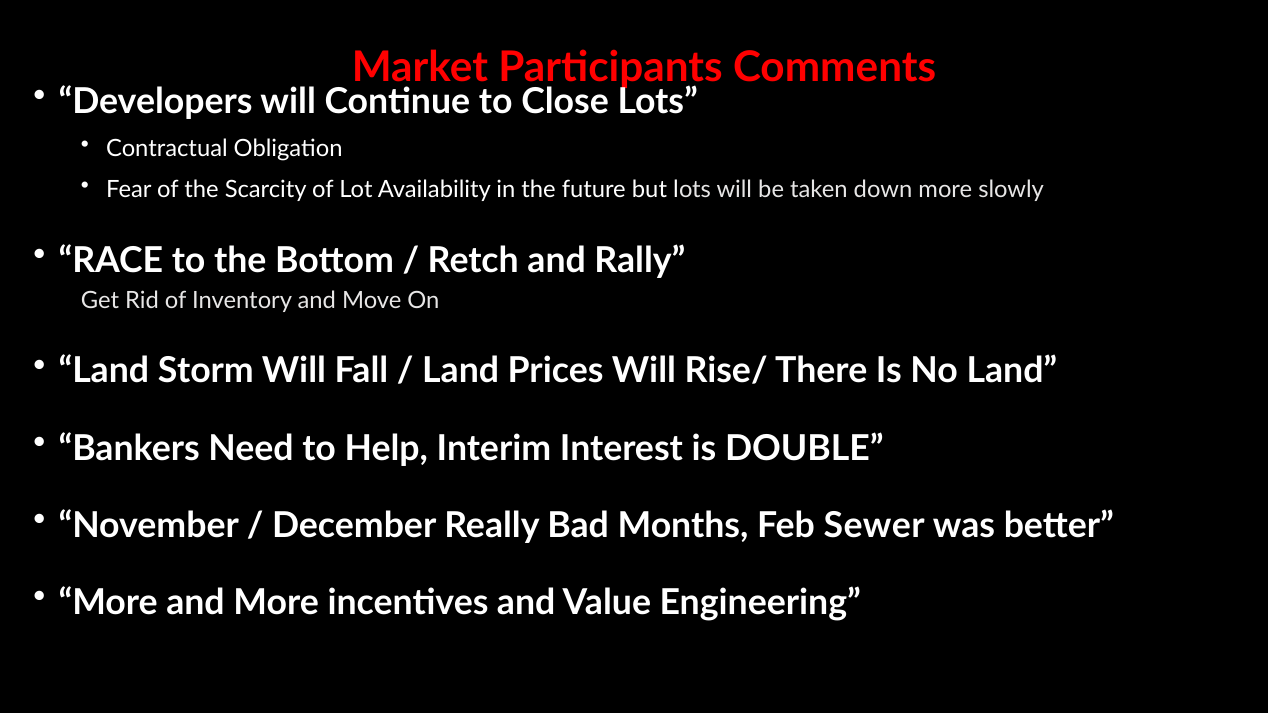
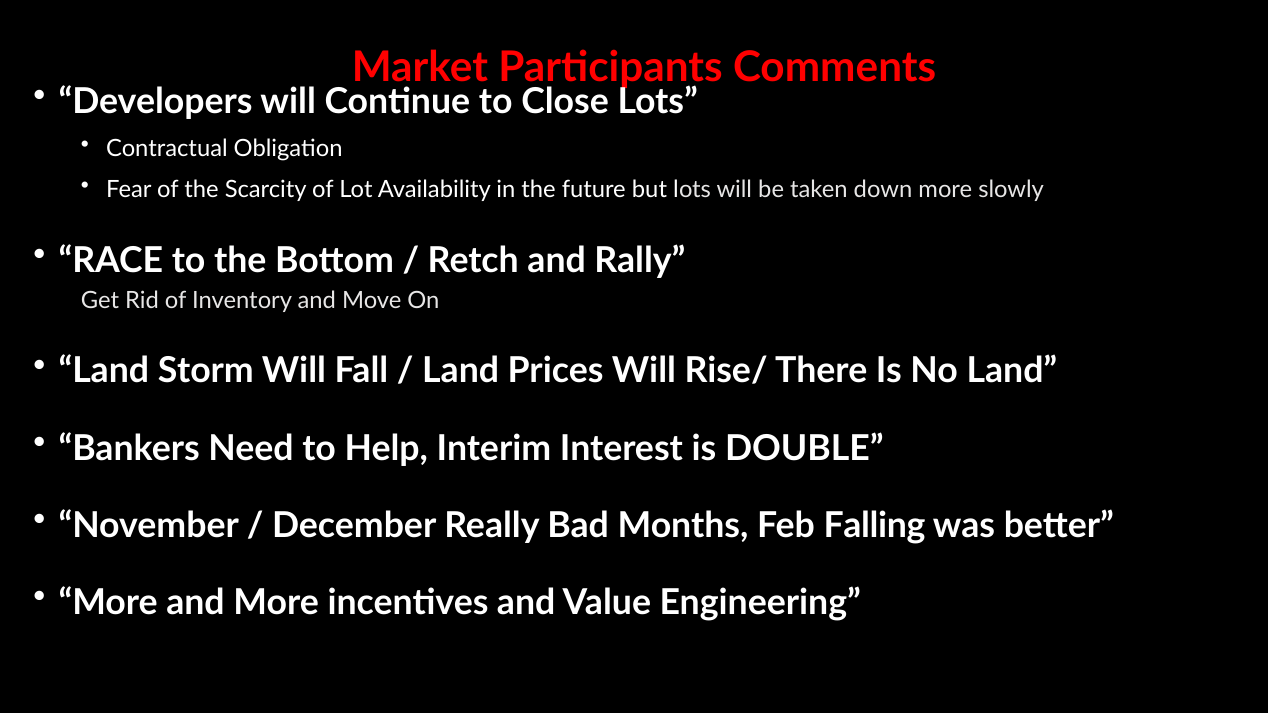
Feb Sewer: Sewer -> Falling (874, 526)
